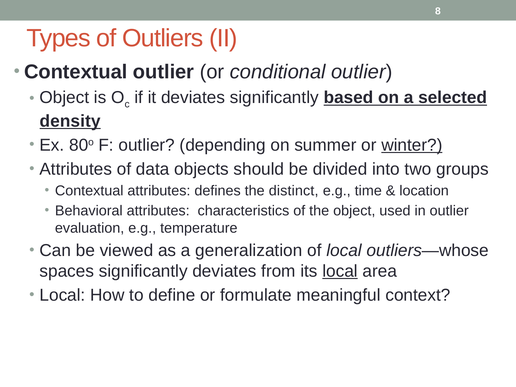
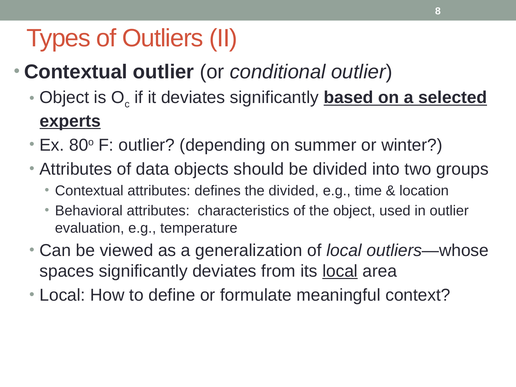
density: density -> experts (70, 121)
winter underline: present -> none (412, 145)
the distinct: distinct -> divided (294, 191)
